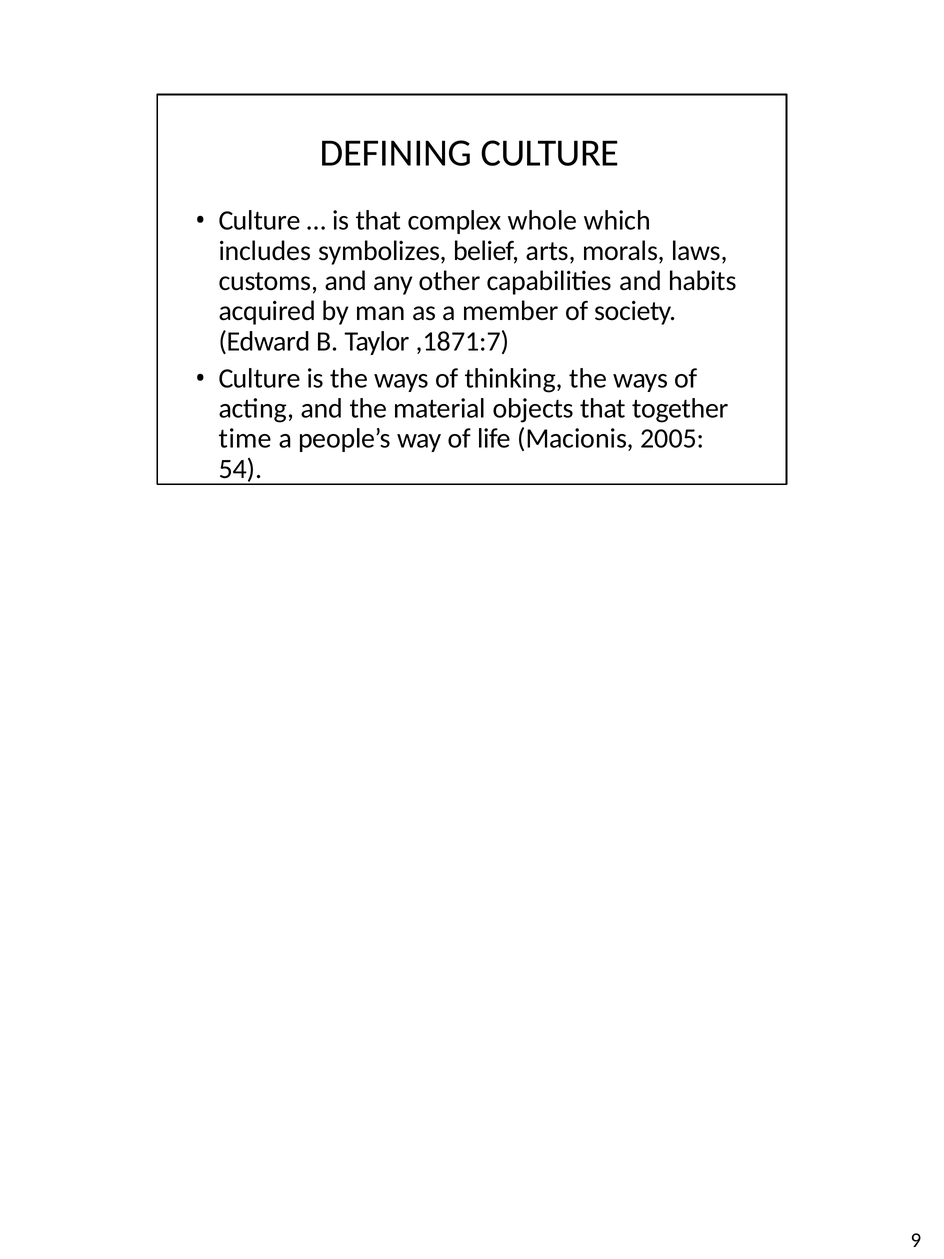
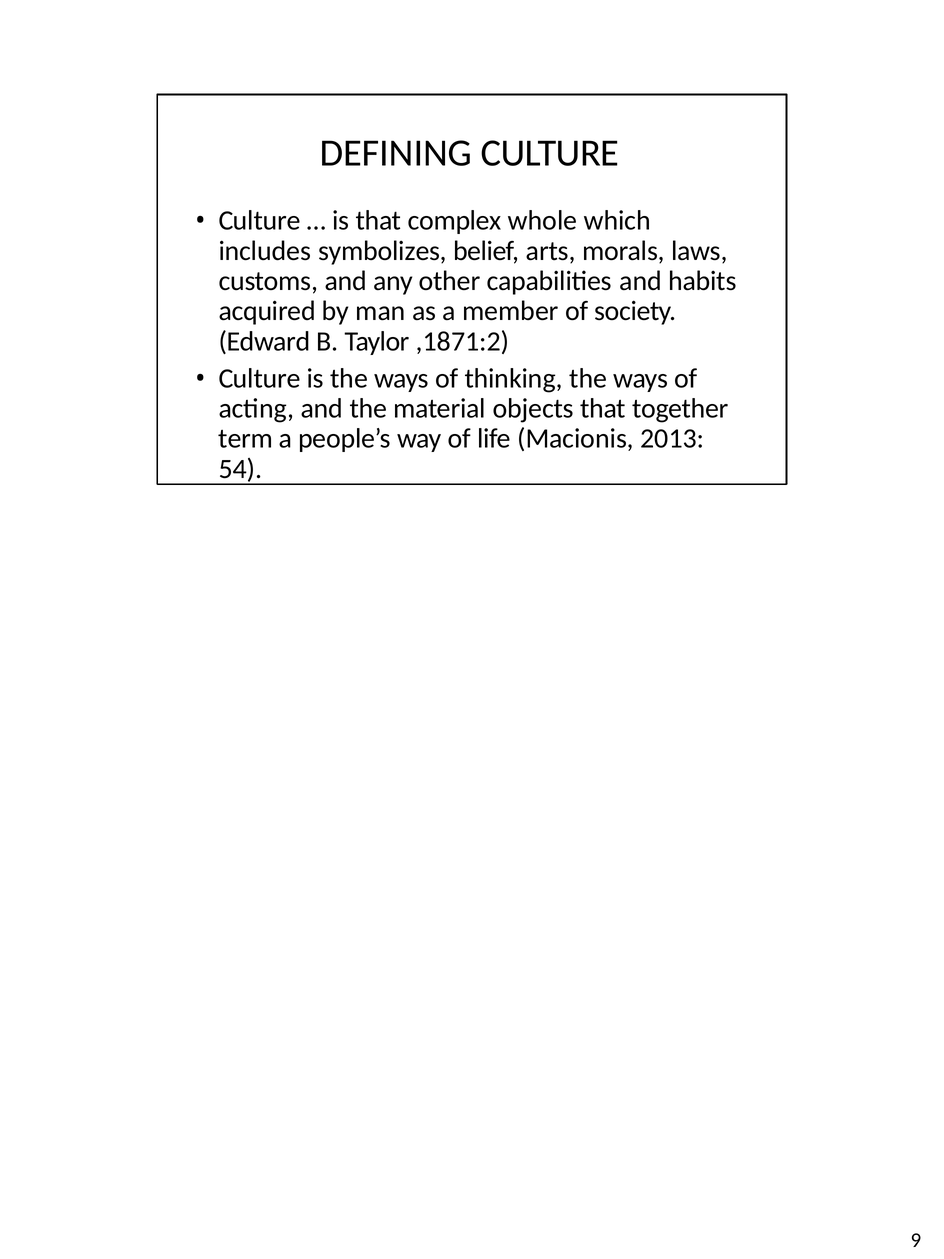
,1871:7: ,1871:7 -> ,1871:2 (463, 341)
time: time -> term (246, 439)
2005: 2005 -> 2013 (672, 439)
